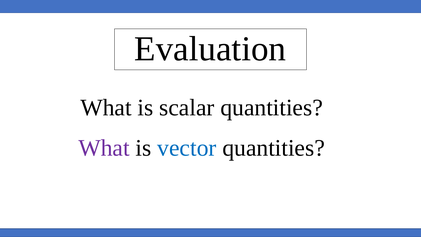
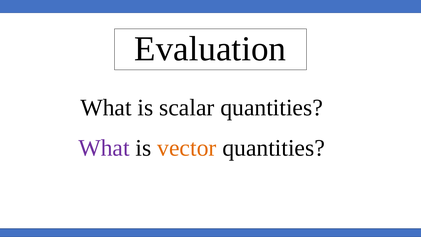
vector colour: blue -> orange (187, 148)
